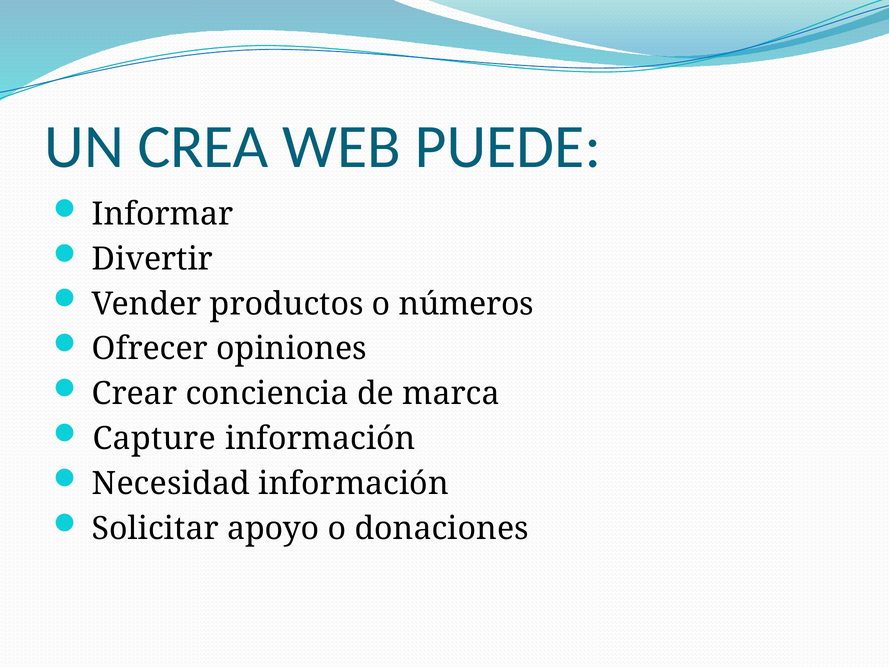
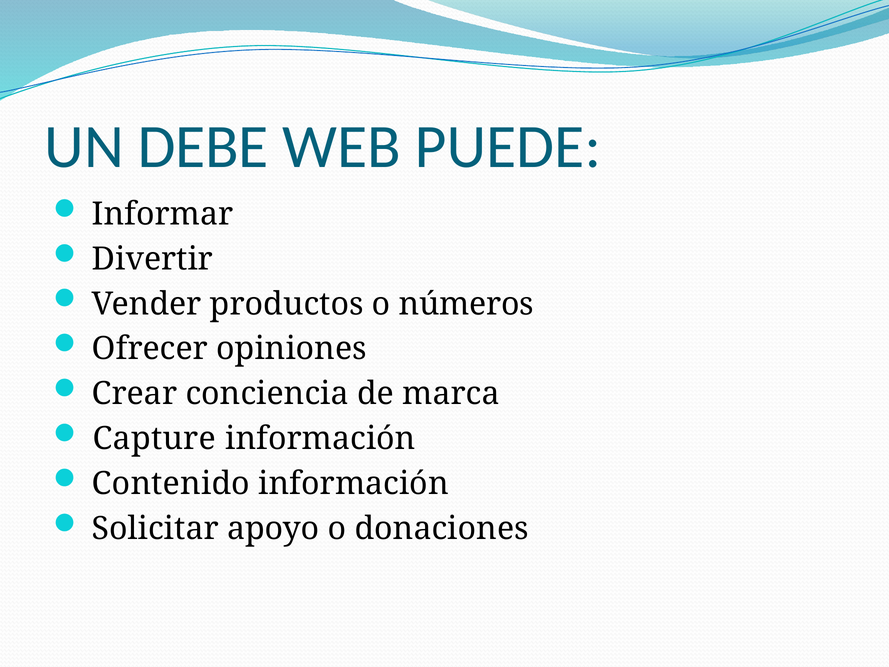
CREA: CREA -> DEBE (203, 147)
Necesidad: Necesidad -> Contenido (171, 483)
